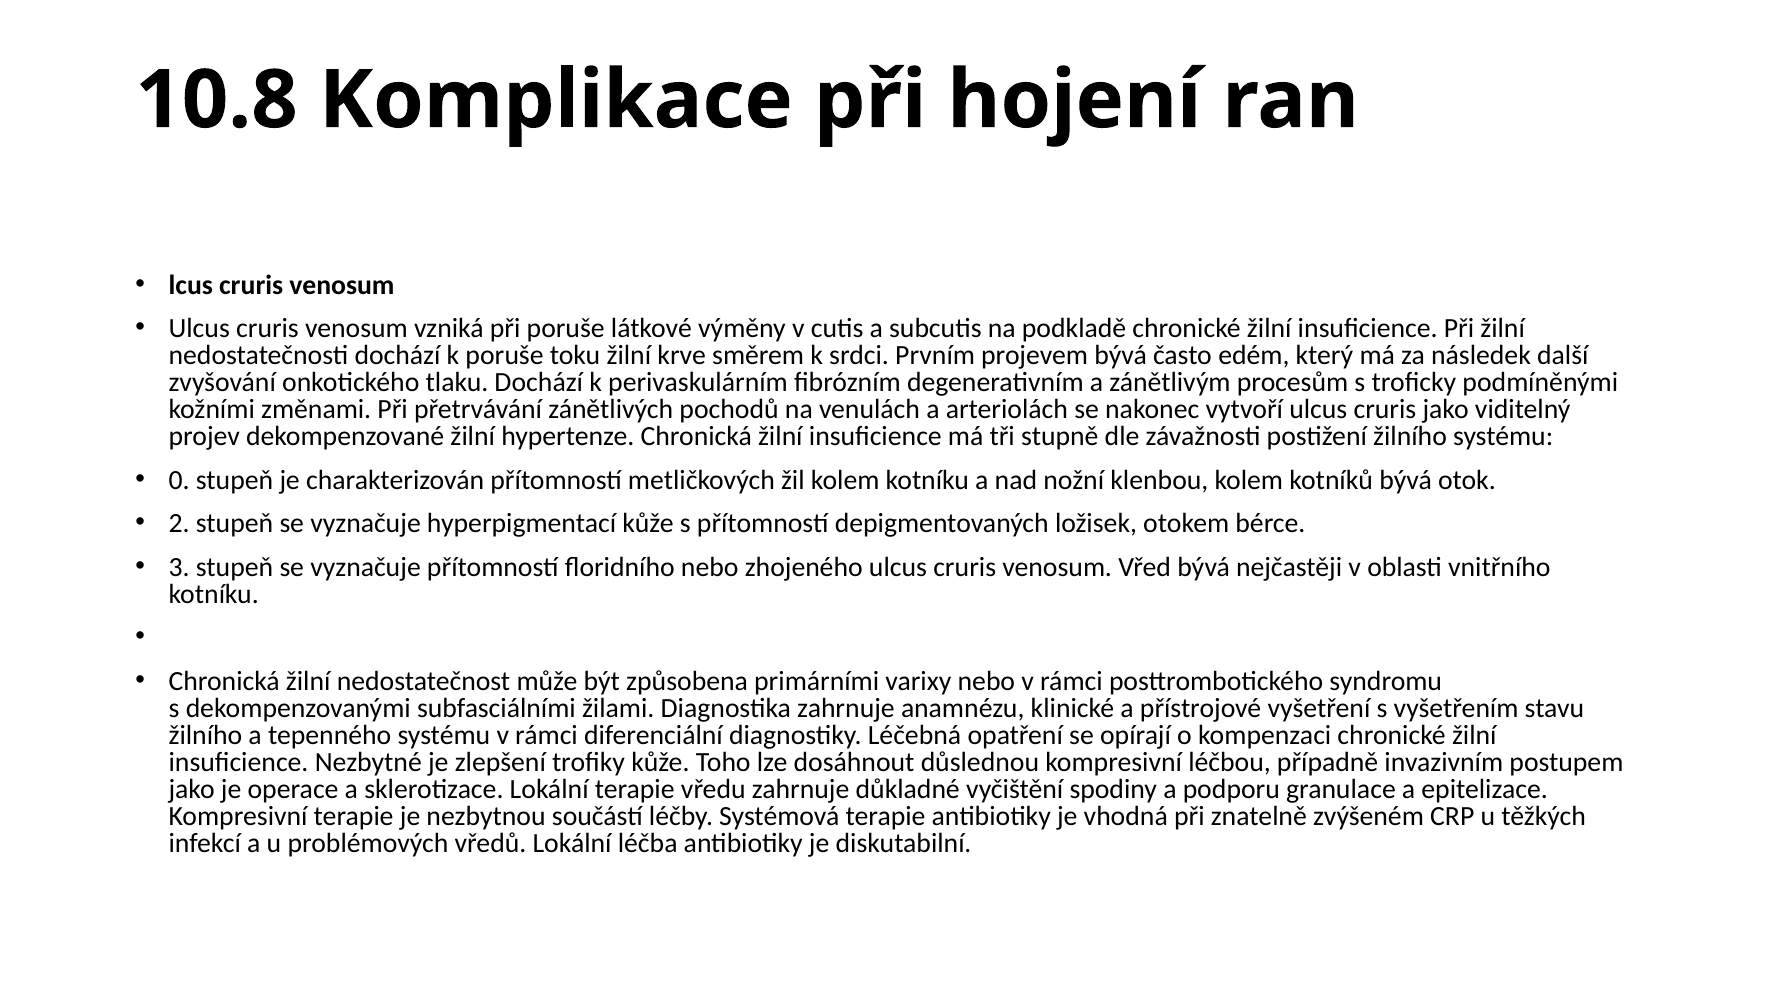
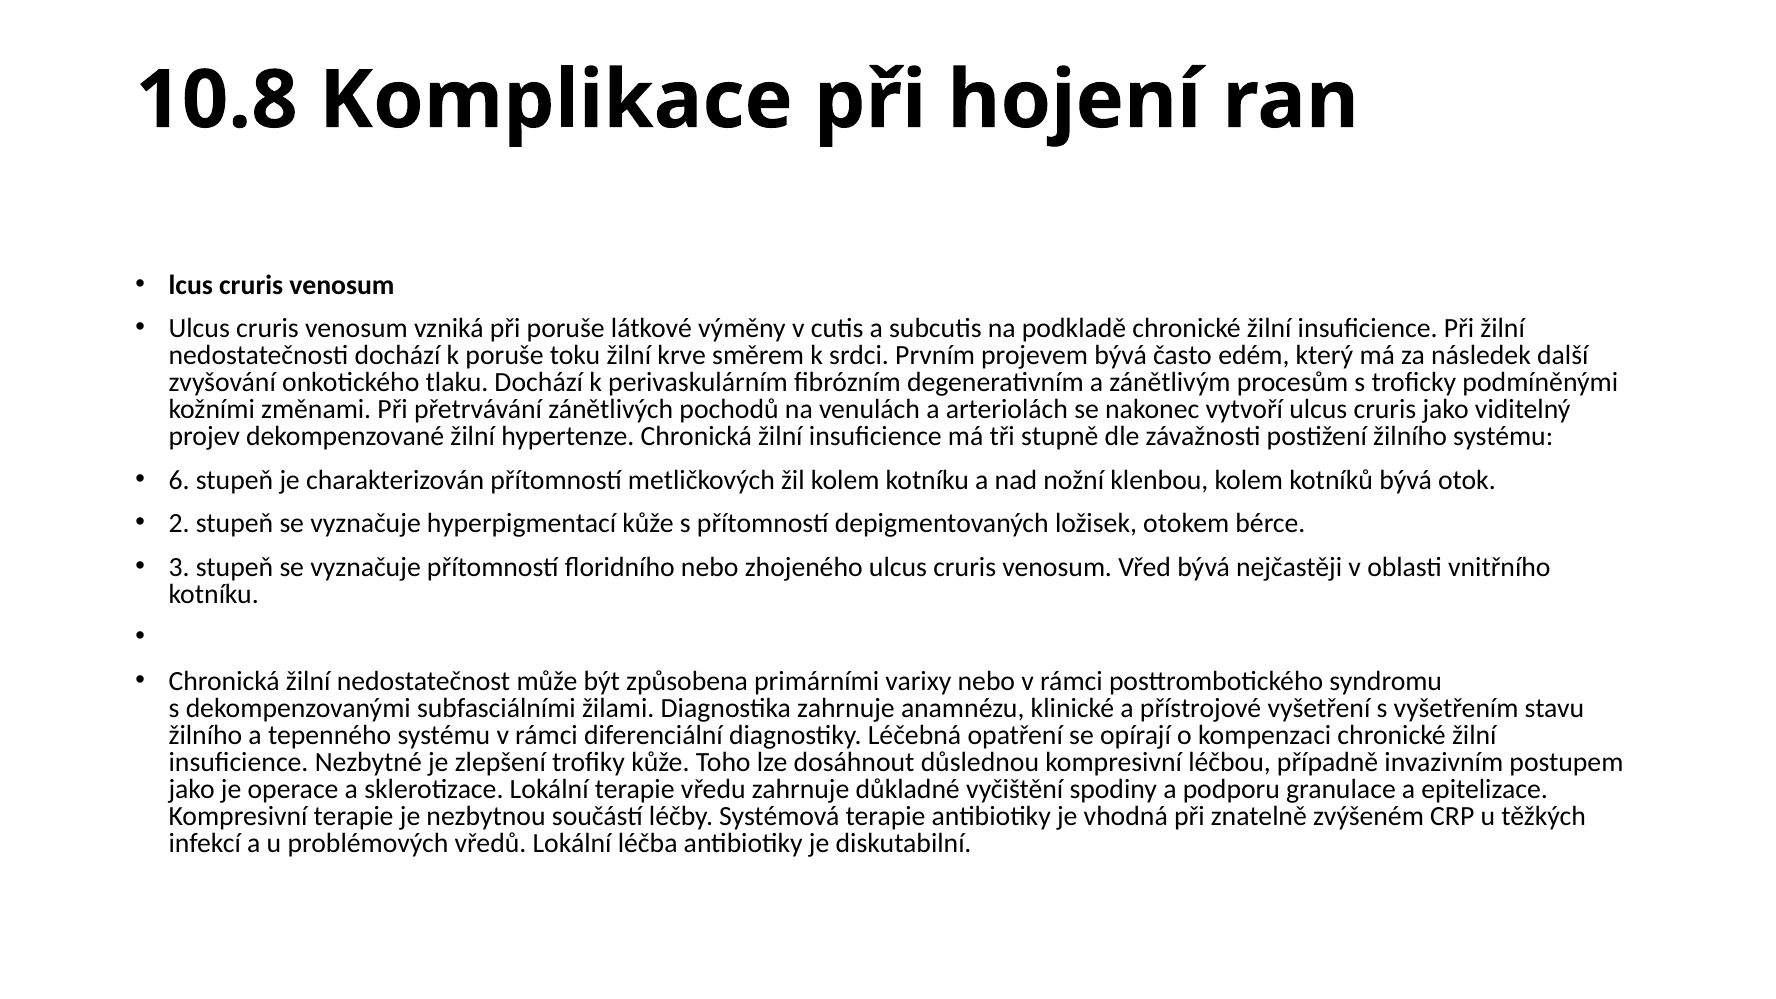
0: 0 -> 6 (179, 480)
